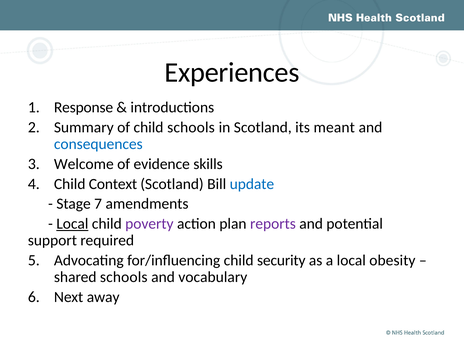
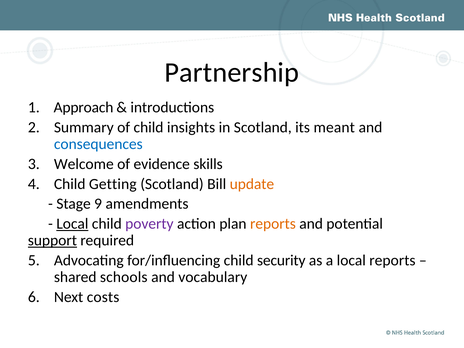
Experiences: Experiences -> Partnership (232, 72)
Response: Response -> Approach (84, 107)
child schools: schools -> insights (191, 127)
Context: Context -> Getting (113, 184)
update colour: blue -> orange (252, 184)
7: 7 -> 9 (98, 204)
reports colour: purple -> orange (273, 224)
support underline: none -> present (52, 241)
local obesity: obesity -> reports (392, 260)
away: away -> costs (103, 297)
